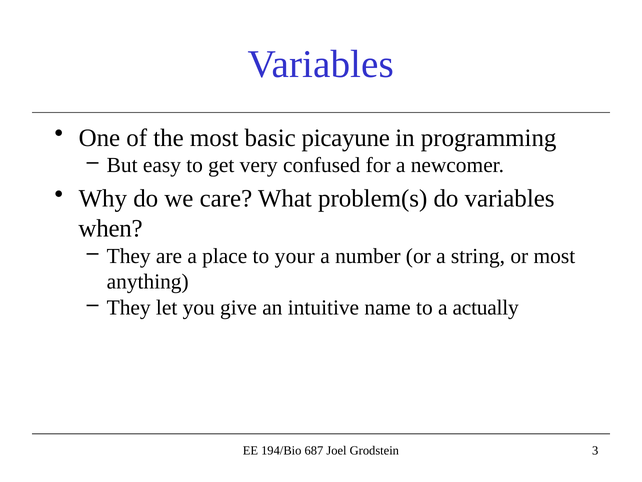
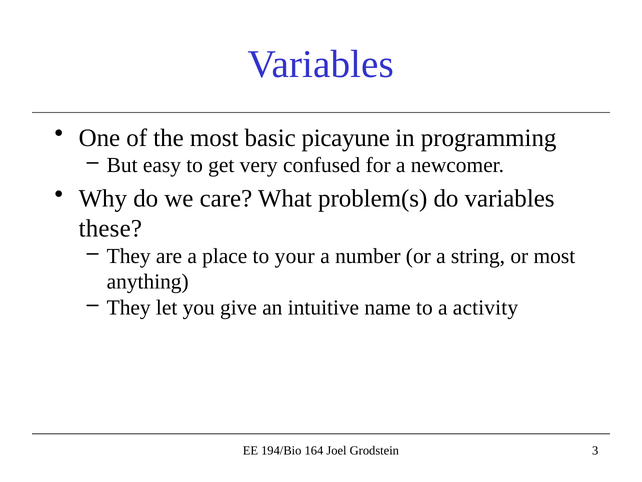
when: when -> these (110, 228)
actually: actually -> activity (485, 307)
687: 687 -> 164 (314, 450)
